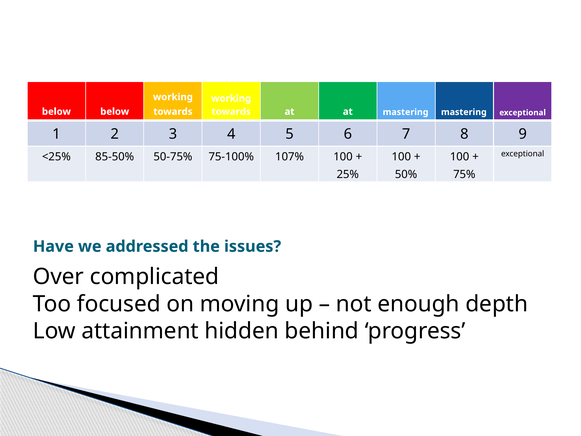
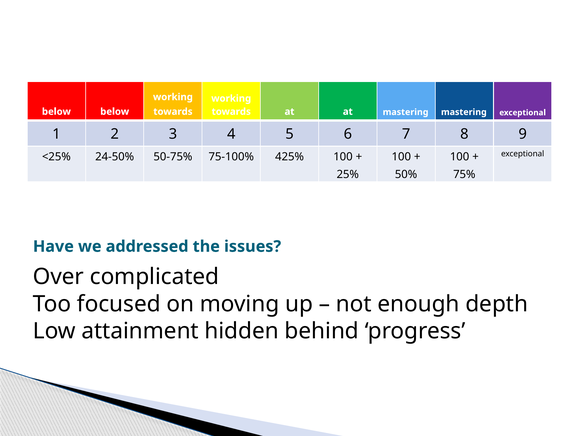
85-50%: 85-50% -> 24-50% (115, 157)
107%: 107% -> 425% (290, 157)
